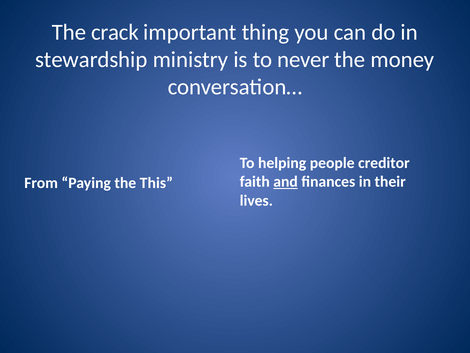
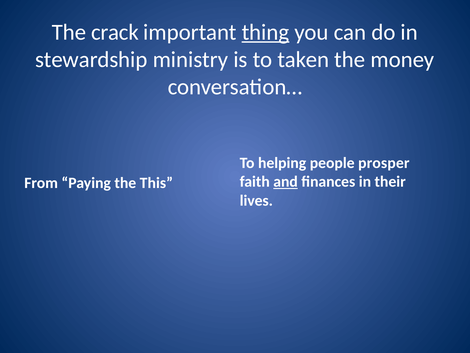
thing underline: none -> present (265, 32)
never: never -> taken (303, 60)
creditor: creditor -> prosper (384, 163)
